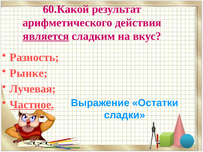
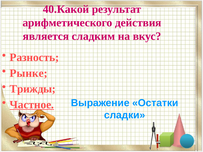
60.Какой: 60.Какой -> 40.Какой (66, 9)
является underline: present -> none (46, 36)
Лучевая: Лучевая -> Трижды (33, 89)
